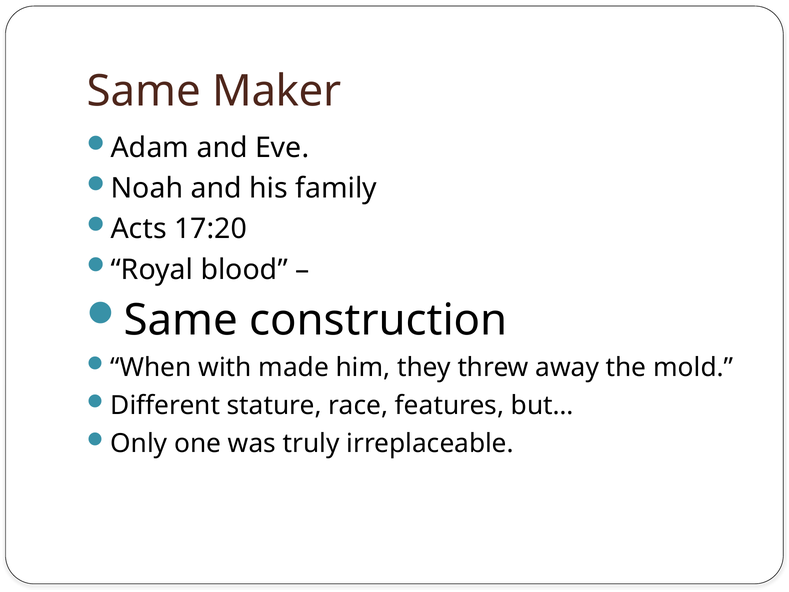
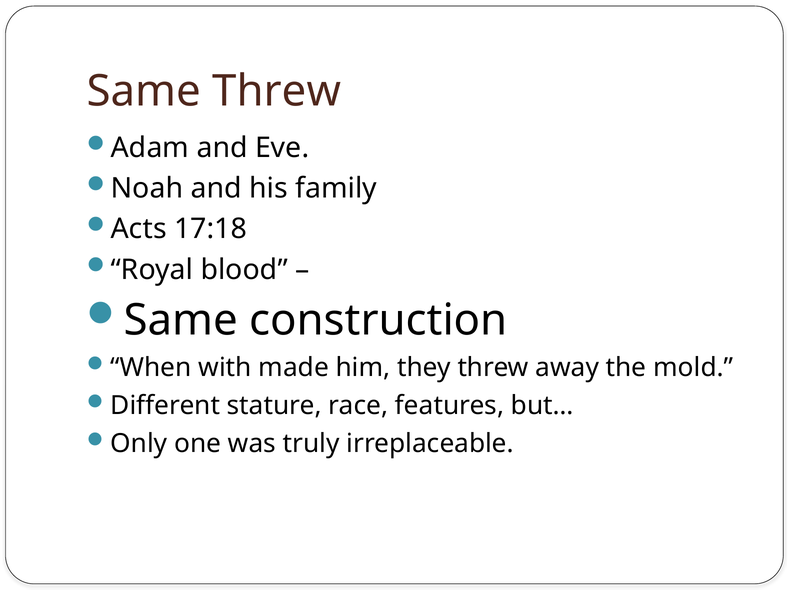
Same Maker: Maker -> Threw (277, 91)
17:20: 17:20 -> 17:18 (210, 229)
